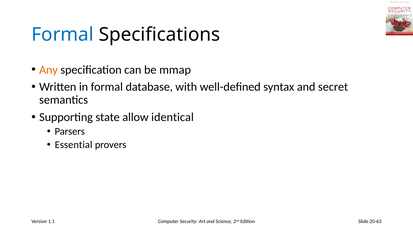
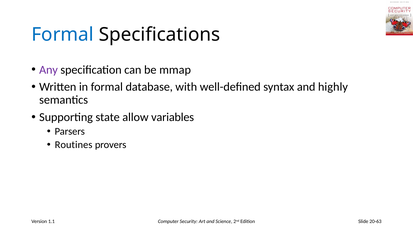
Any colour: orange -> purple (49, 70)
secret: secret -> highly (333, 87)
identical: identical -> variables (173, 117)
Essential: Essential -> Routines (74, 145)
